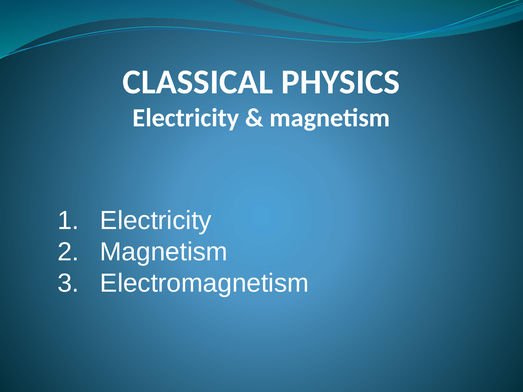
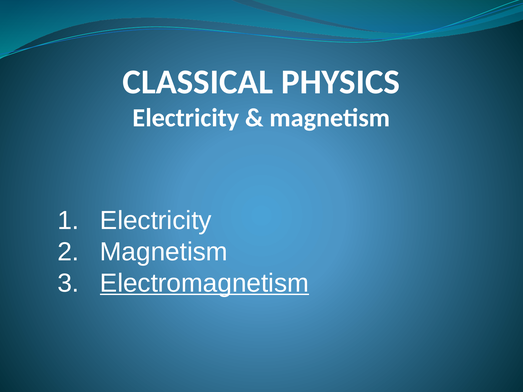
Electromagnetism underline: none -> present (204, 283)
